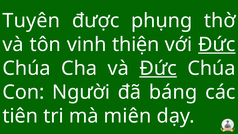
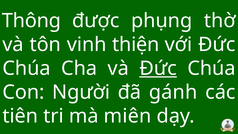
Tuyên: Tuyên -> Thông (31, 21)
Đức underline: present -> none (217, 45)
báng: báng -> gánh (173, 92)
